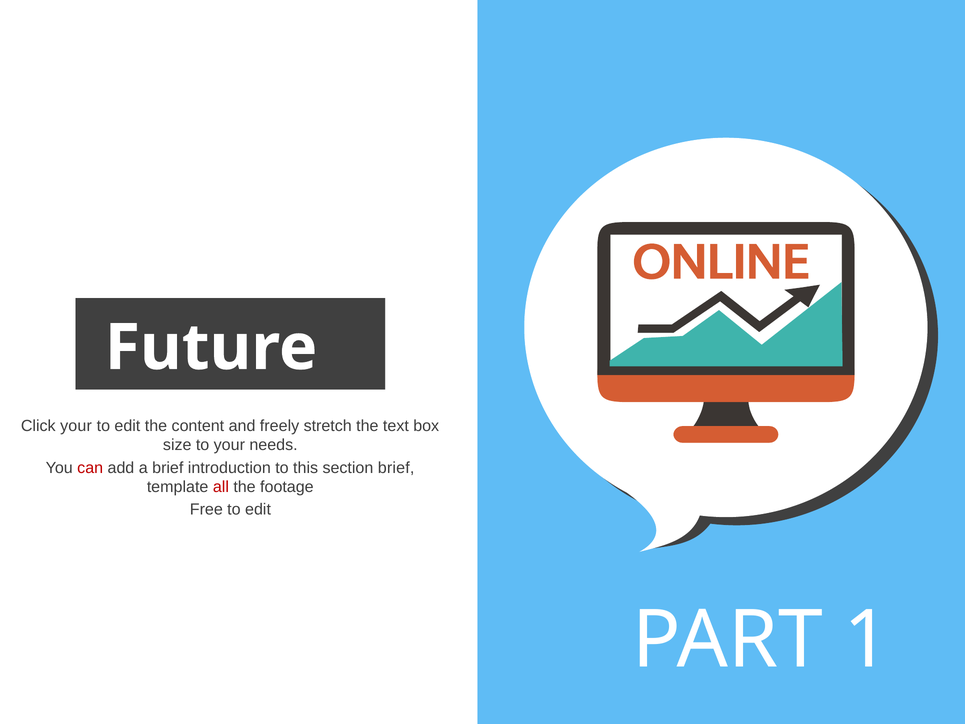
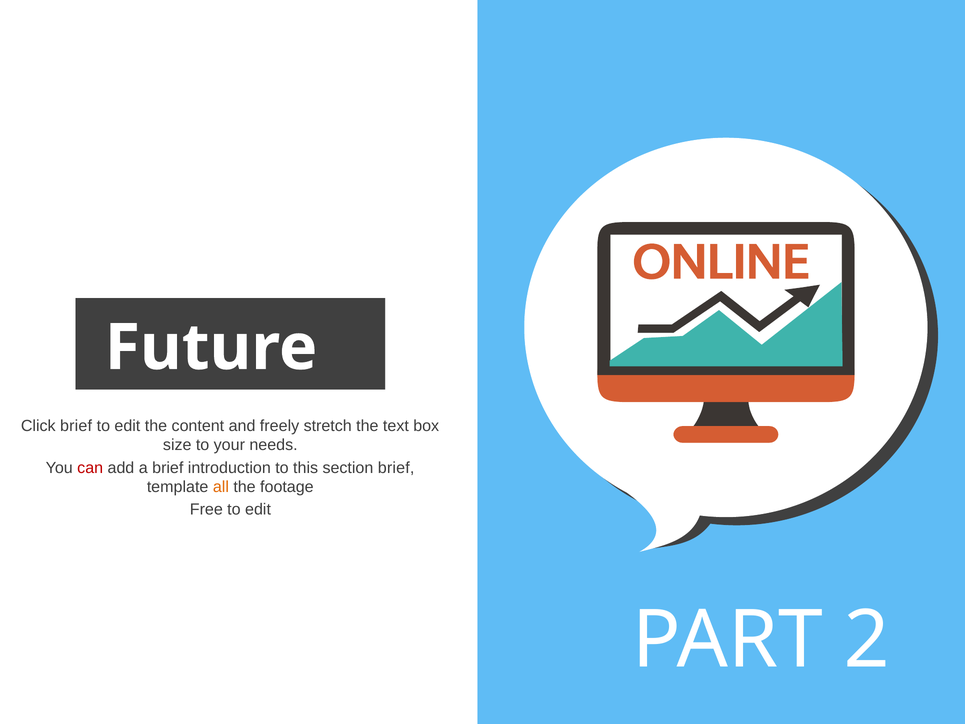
Click your: your -> brief (76, 426)
all colour: red -> orange (221, 487)
1: 1 -> 2 (867, 640)
